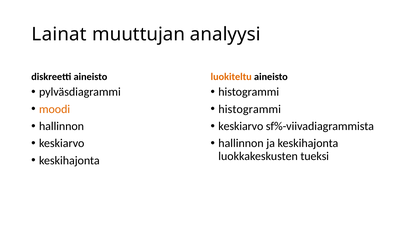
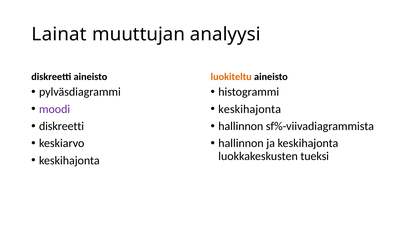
moodi colour: orange -> purple (55, 109)
histogrammi: histogrammi -> keskihajonta (250, 109)
hallinnon: hallinnon -> diskreetti (62, 127)
keskiarvo: keskiarvo -> hallinnon (241, 127)
